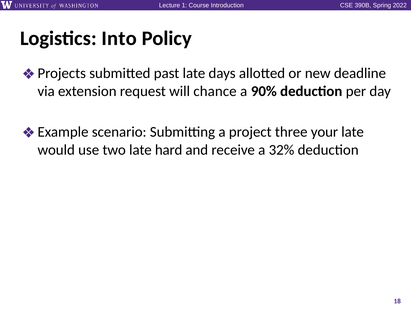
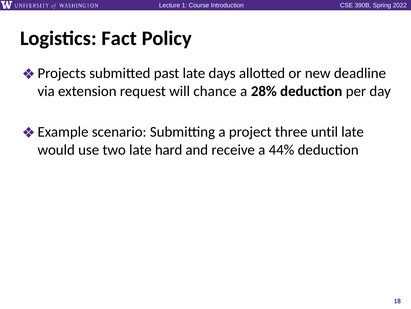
Into: Into -> Fact (119, 38)
90%: 90% -> 28% (264, 91)
your: your -> until (324, 132)
32%: 32% -> 44% (281, 149)
